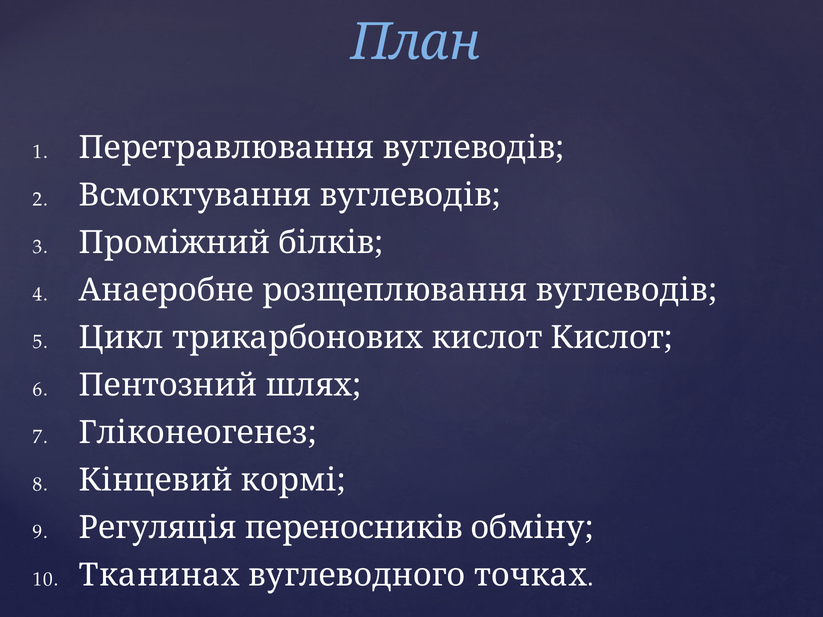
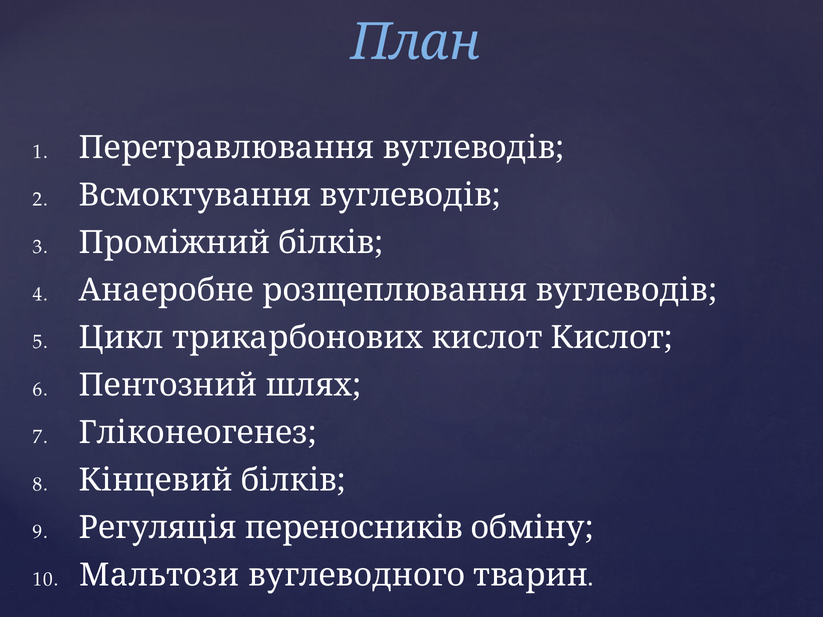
Кінцевий кормі: кормі -> білків (294, 480)
Тканинах: Тканинах -> Мальтози (159, 576)
точках: точках -> тварин (531, 576)
